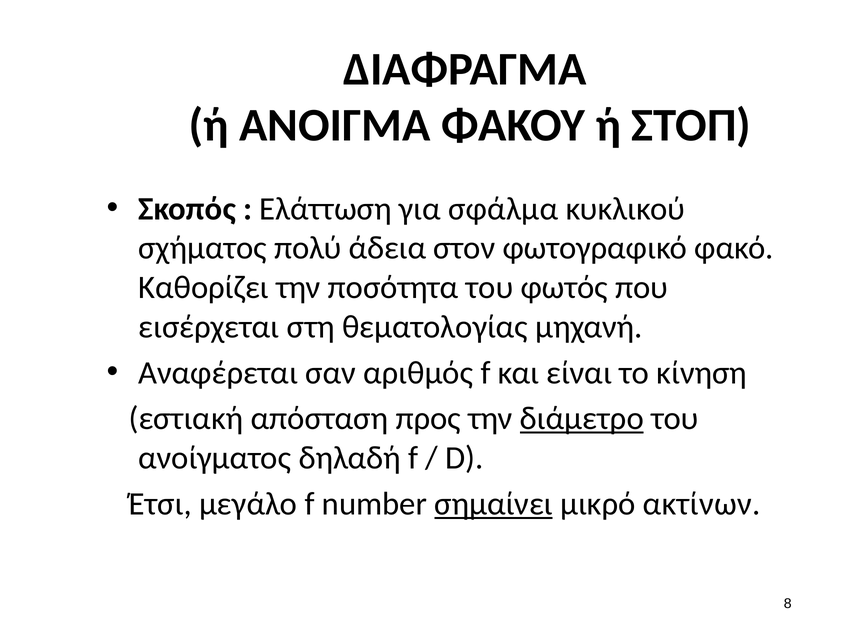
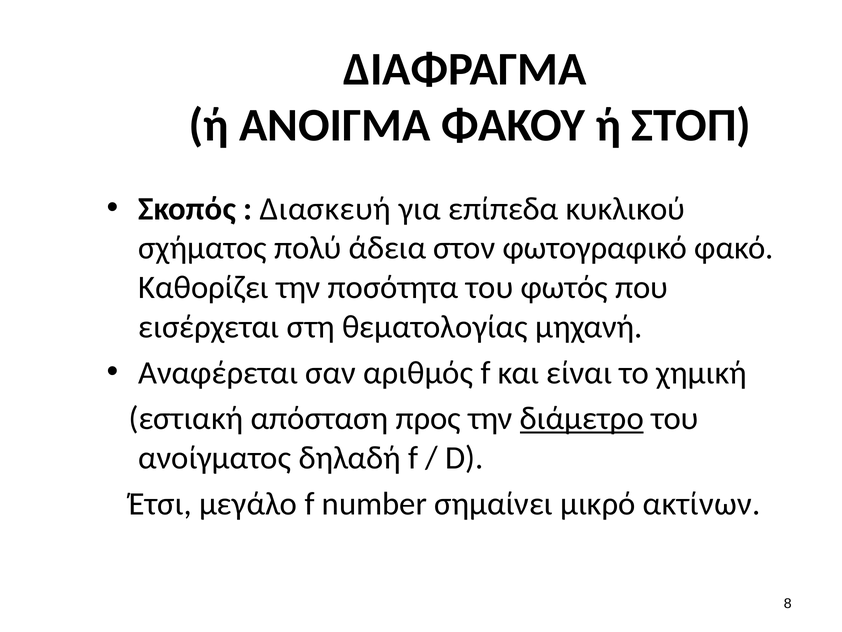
Ελάττωση: Ελάττωση -> Διασκευή (325, 209)
σφάλμα: σφάλμα -> επίπεδα (503, 209)
κίνηση: κίνηση -> χημική (702, 372)
σημαίνει underline: present -> none (494, 503)
